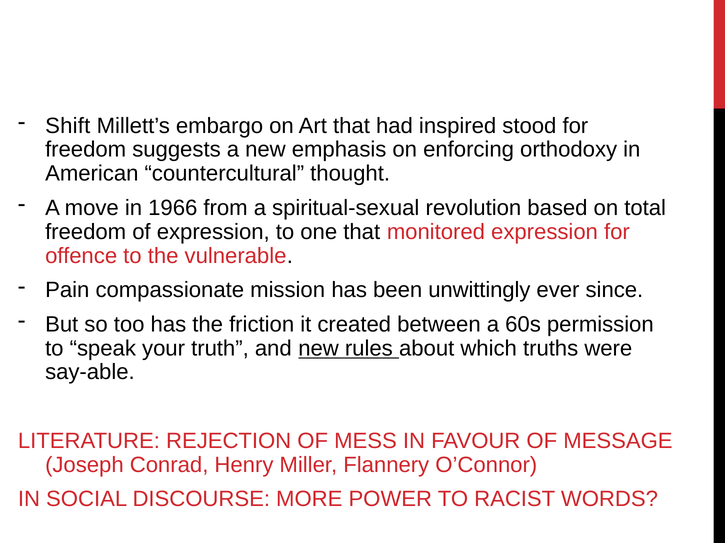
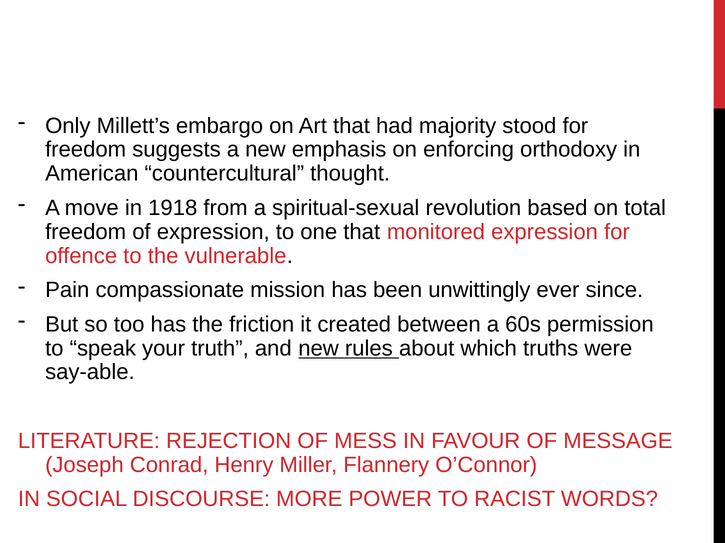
Shift: Shift -> Only (68, 126)
inspired: inspired -> majority (458, 126)
1966: 1966 -> 1918 (173, 208)
